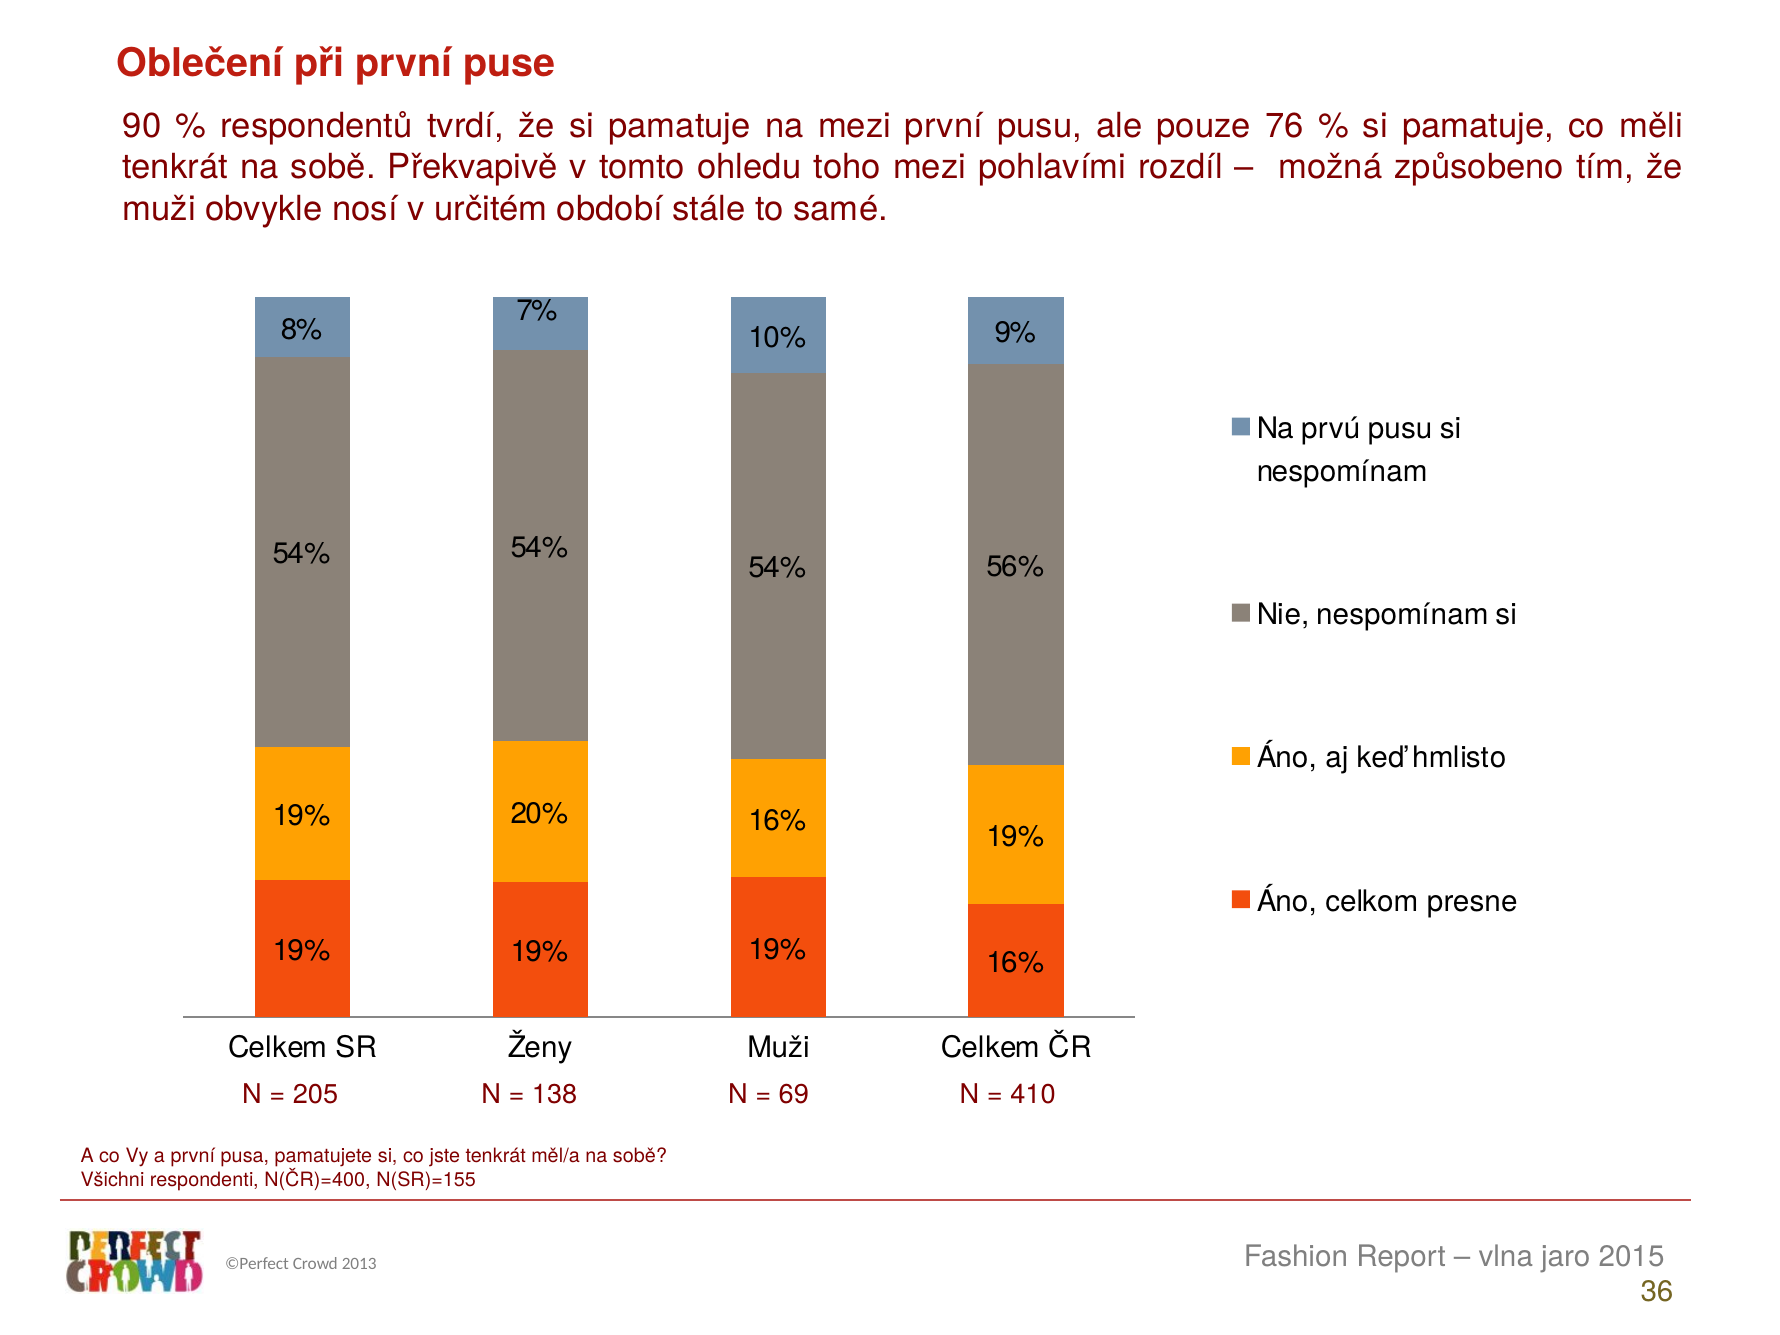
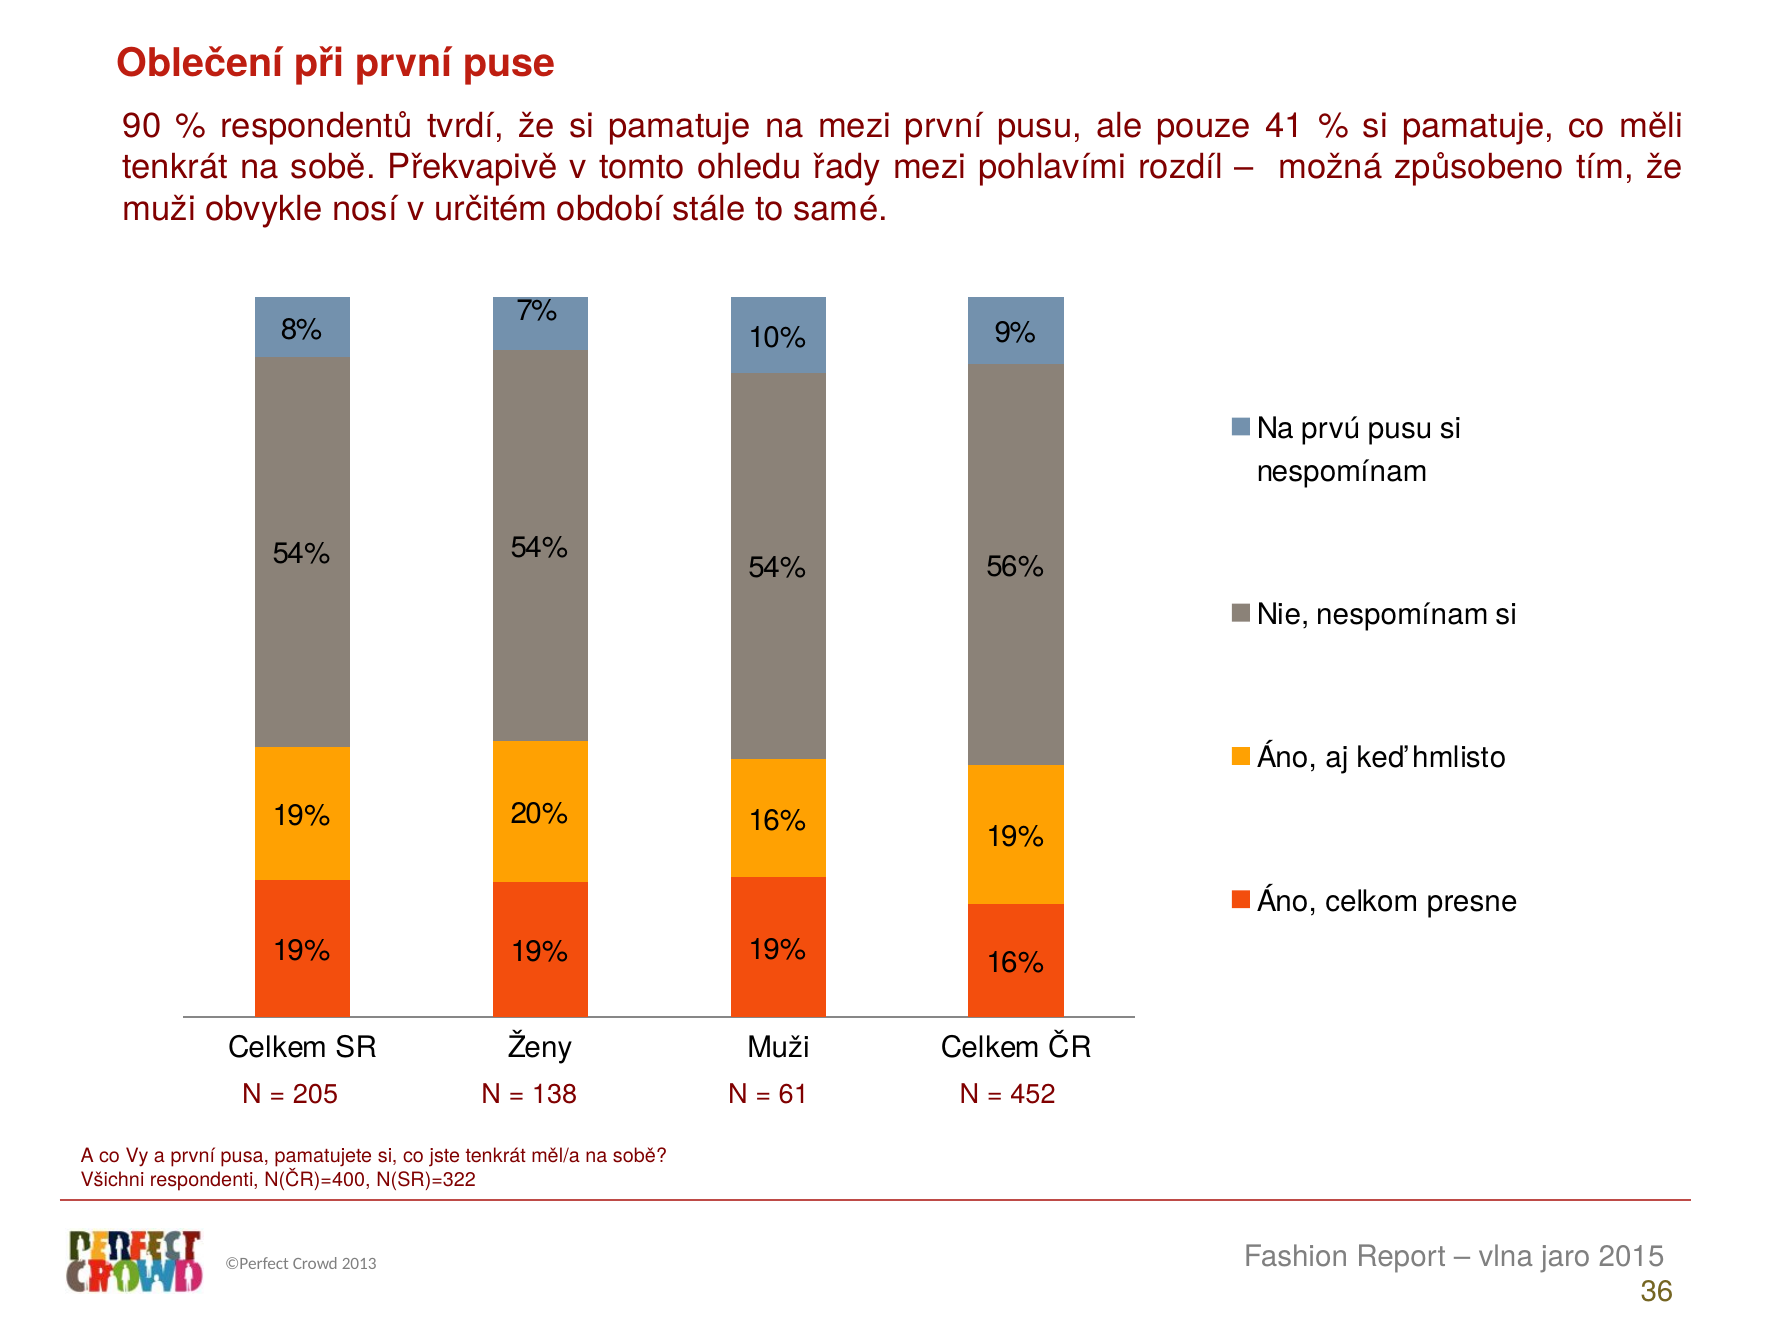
76: 76 -> 41 (1285, 126)
toho: toho -> řady (847, 167)
69: 69 -> 61 (794, 1094)
410: 410 -> 452 (1033, 1094)
N(SR)=155: N(SR)=155 -> N(SR)=322 (426, 1180)
